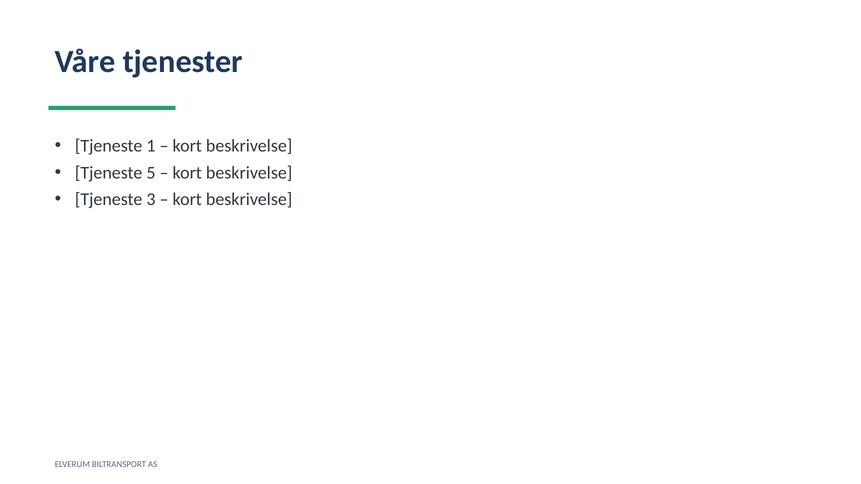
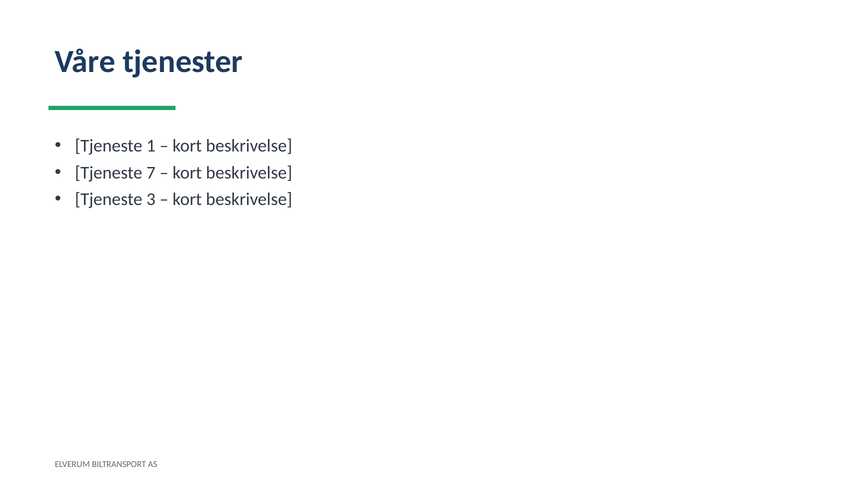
5: 5 -> 7 (151, 173)
